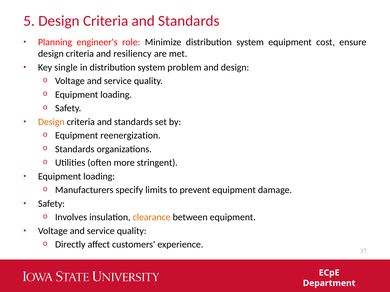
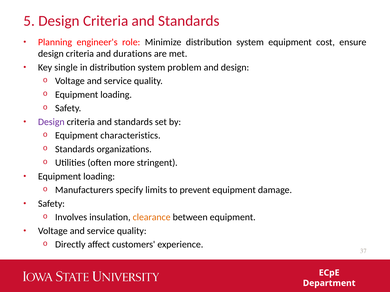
resiliency: resiliency -> durations (132, 54)
Design colour: orange -> purple (51, 122)
reenergization: reenergization -> characteristics (130, 136)
